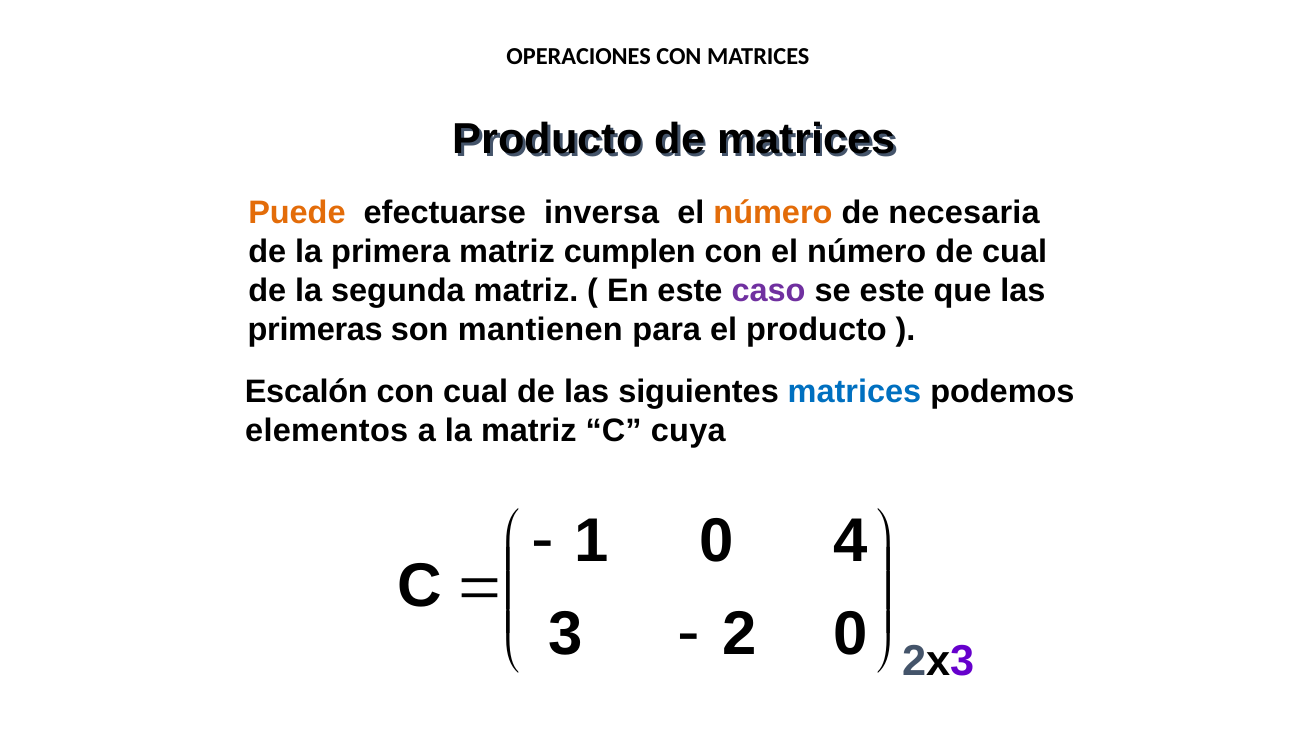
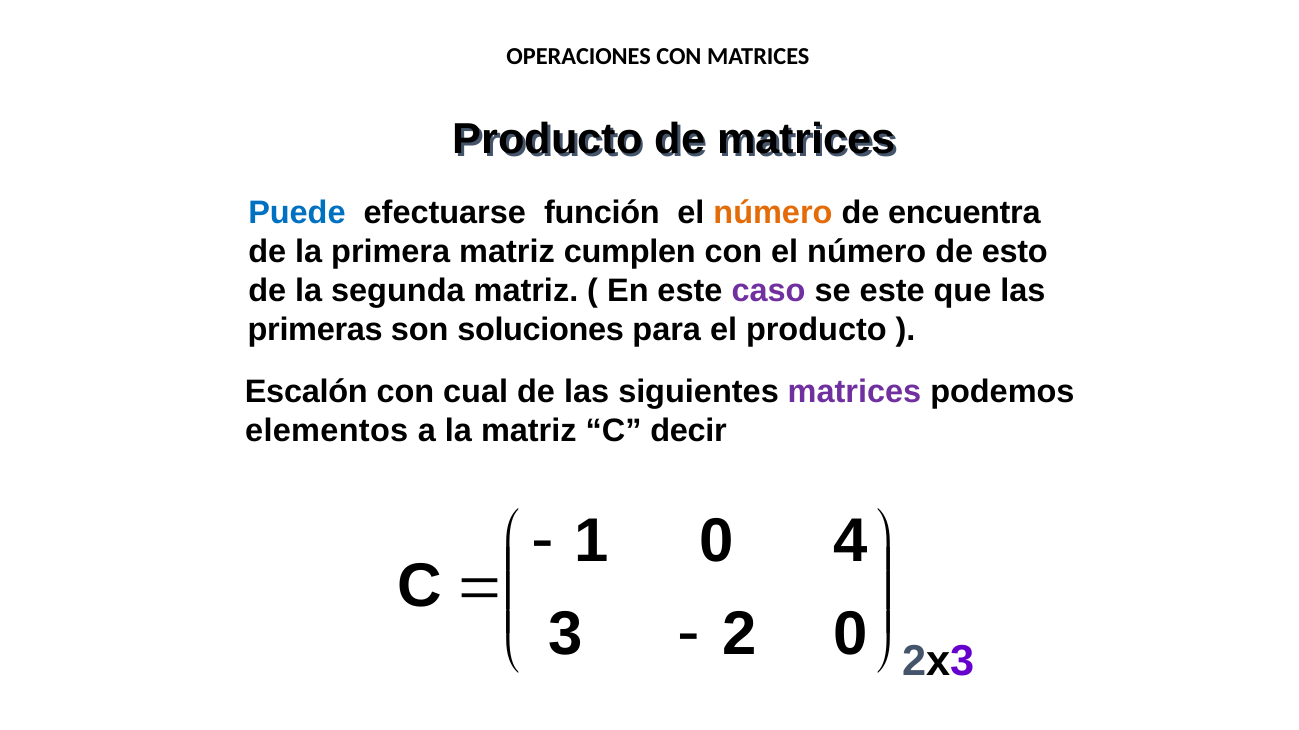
Puede colour: orange -> blue (297, 213)
inversa: inversa -> función (602, 213)
necesaria: necesaria -> encuentra (964, 213)
de cual: cual -> esto (1015, 252)
mantienen: mantienen -> soluciones (541, 330)
matrices colour: blue -> purple (855, 392)
cuya: cuya -> decir (689, 431)
